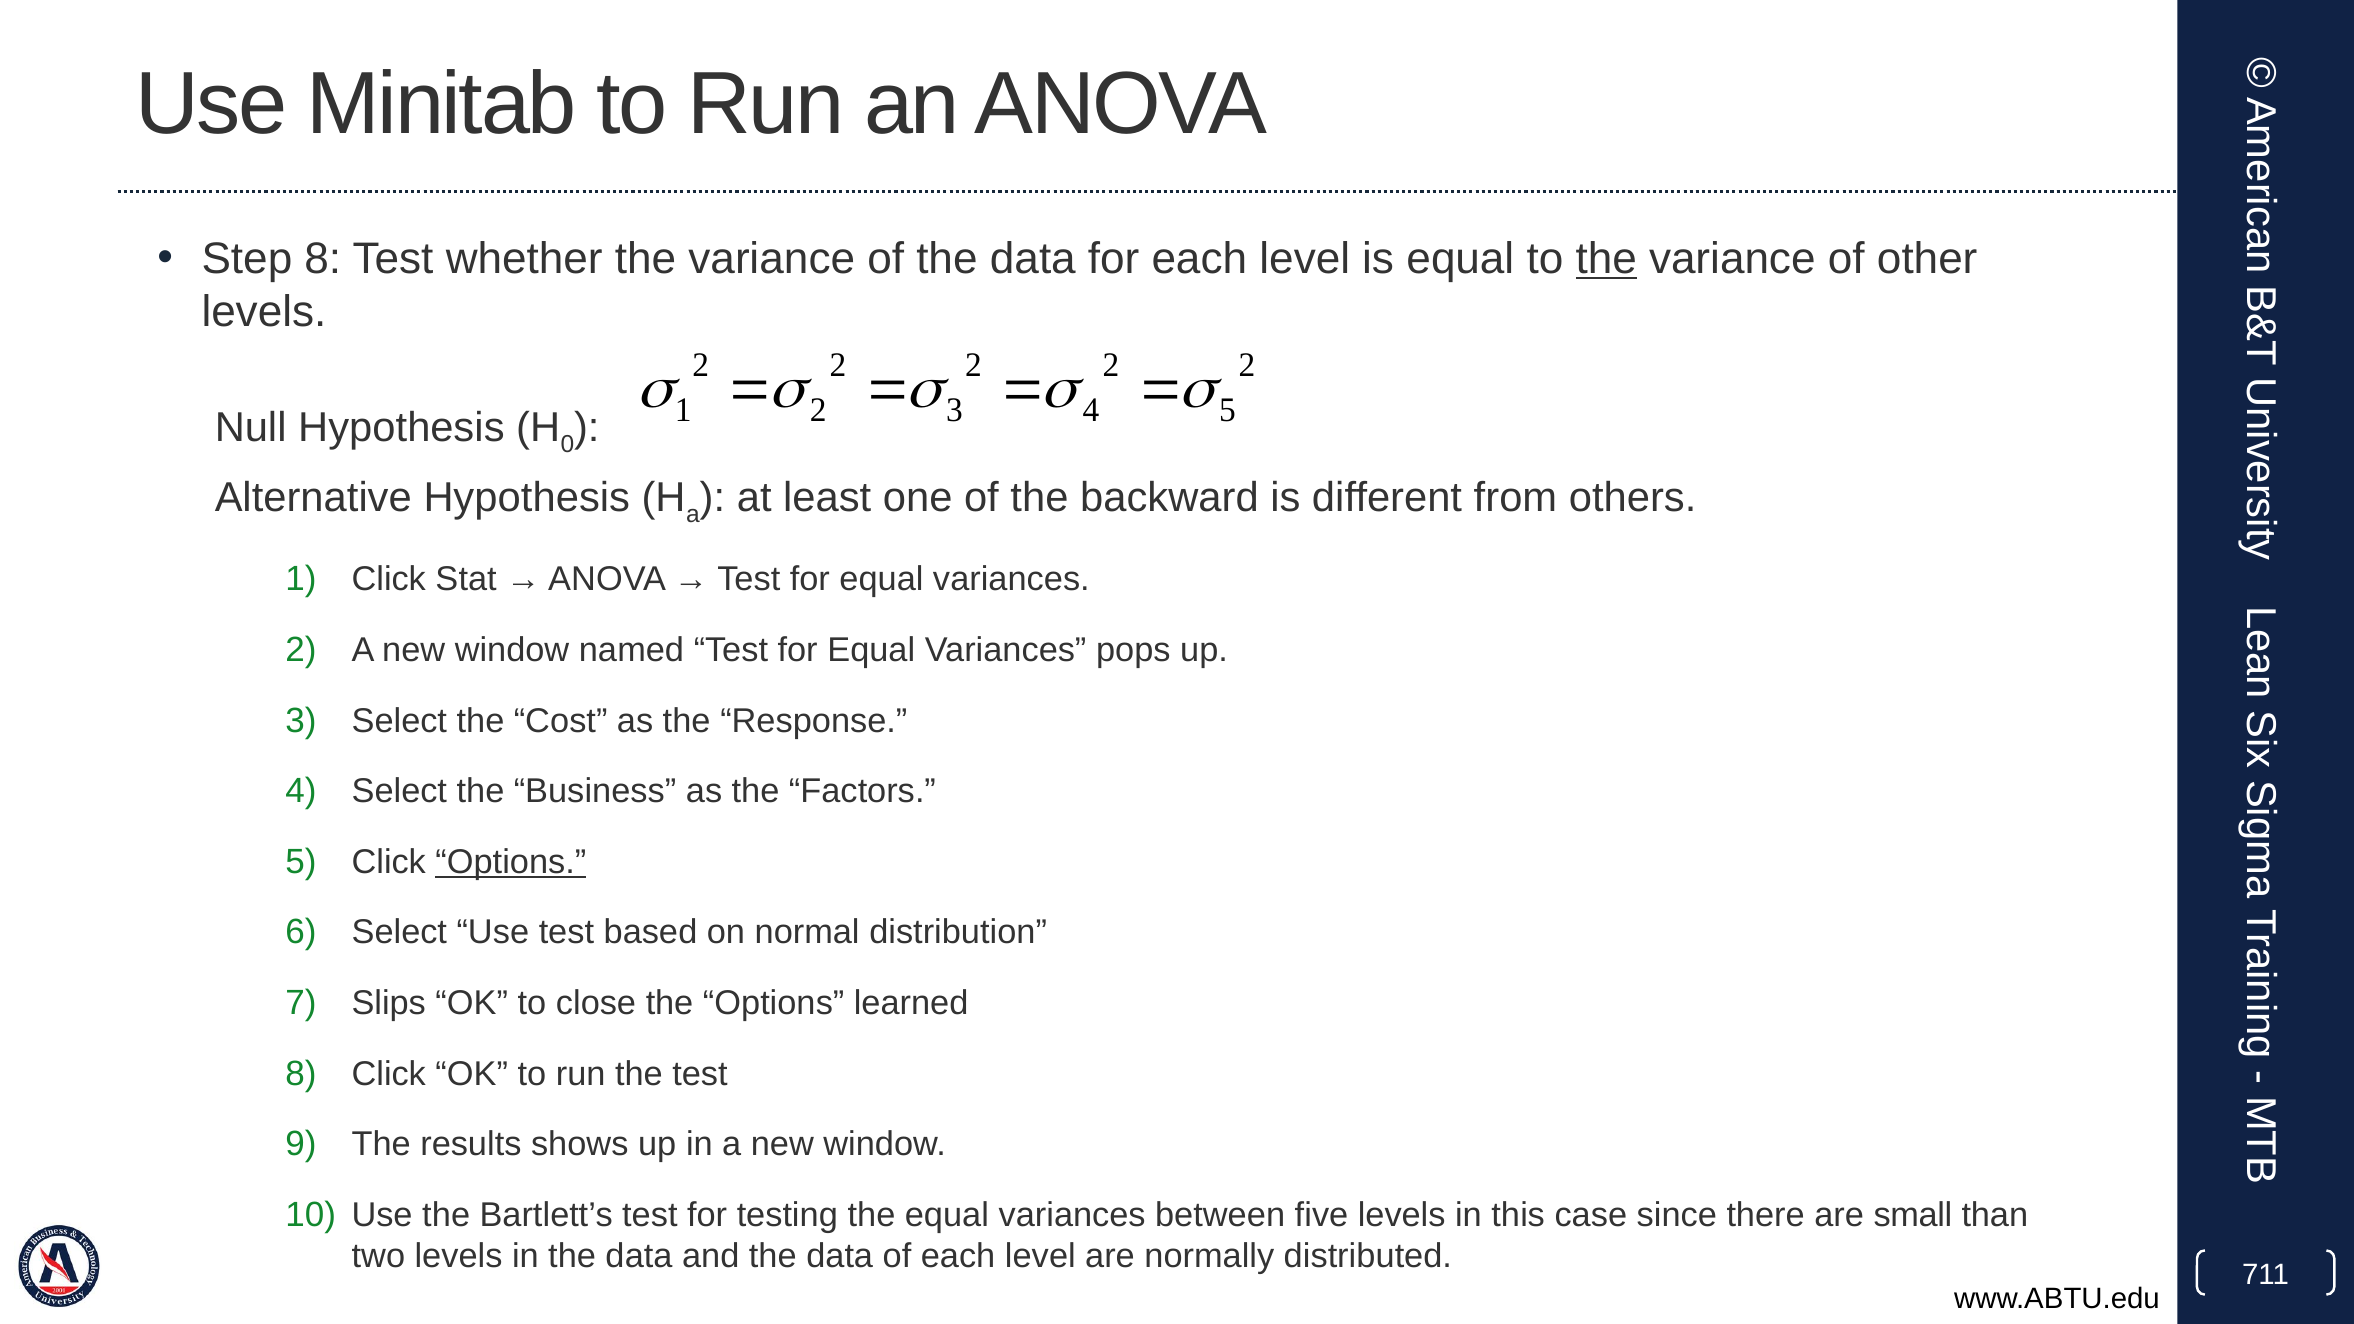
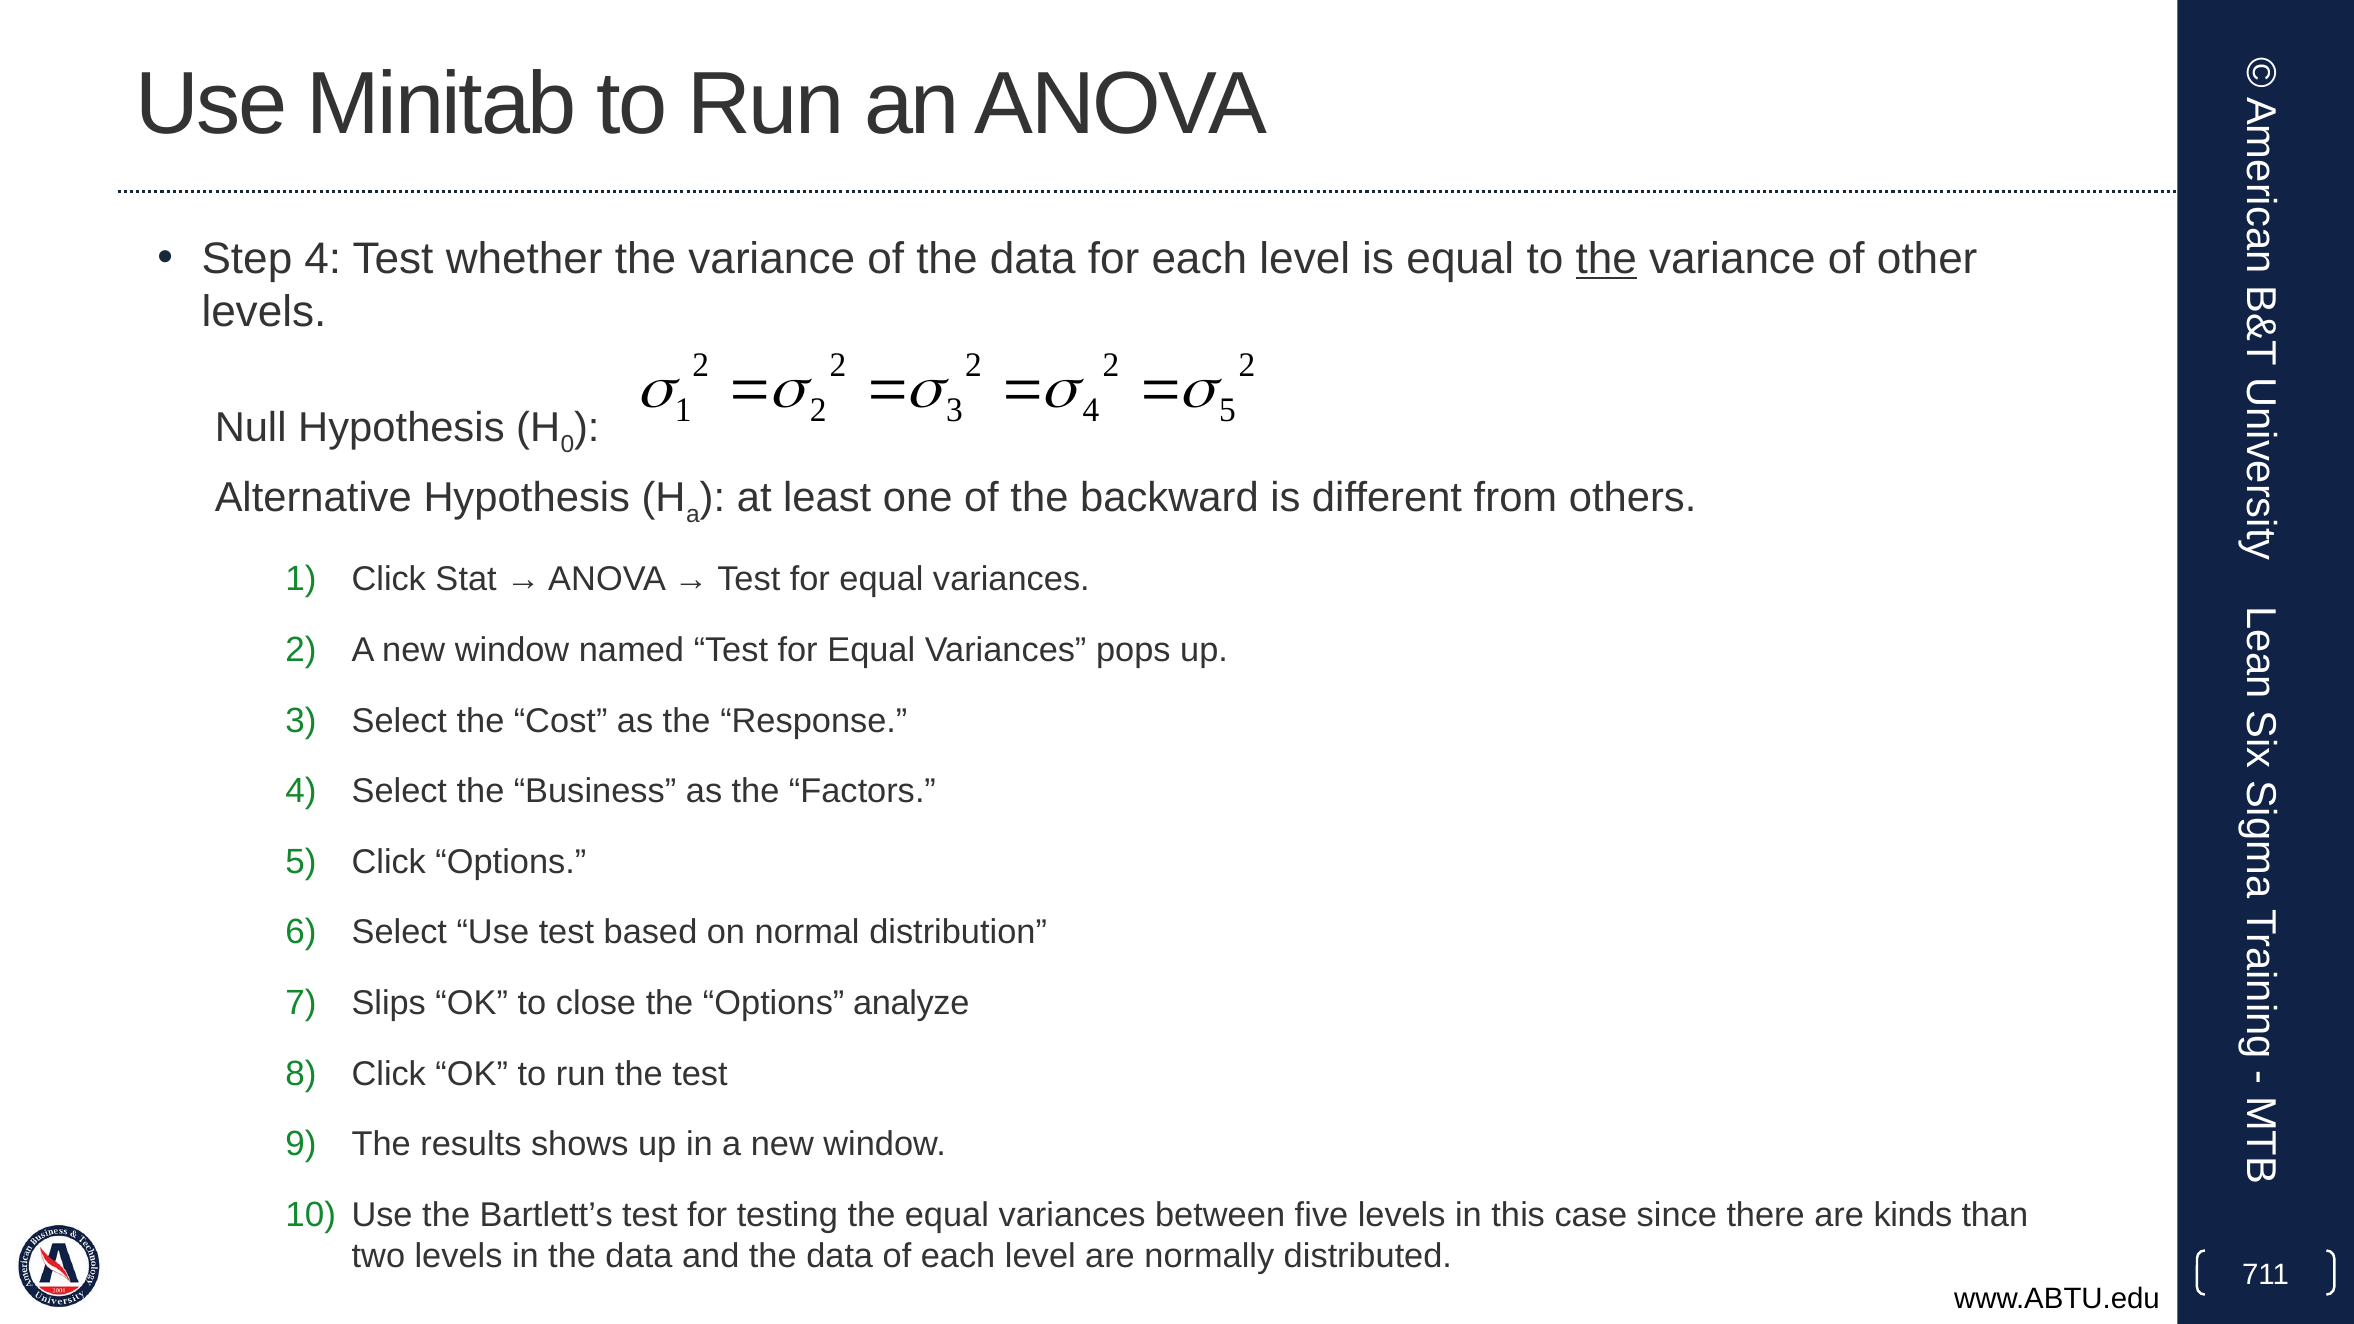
Step 8: 8 -> 4 (323, 259)
Options underline: present -> none (511, 862)
learned: learned -> analyze (911, 1003)
small: small -> kinds (1913, 1215)
